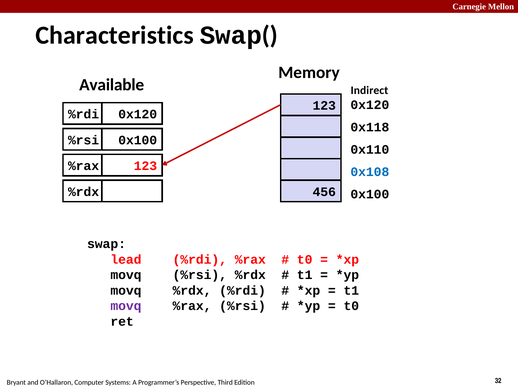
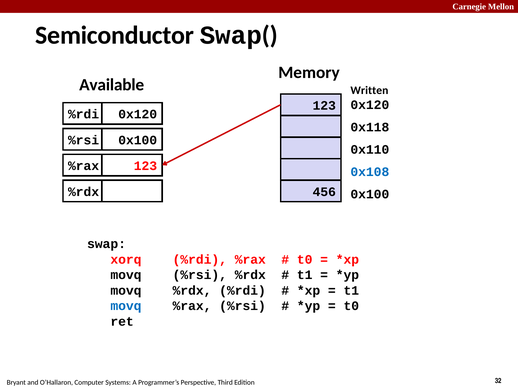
Characteristics: Characteristics -> Semiconductor (115, 35)
Indirect: Indirect -> Written (369, 90)
lead: lead -> xorq (126, 260)
movq colour: purple -> blue (126, 306)
